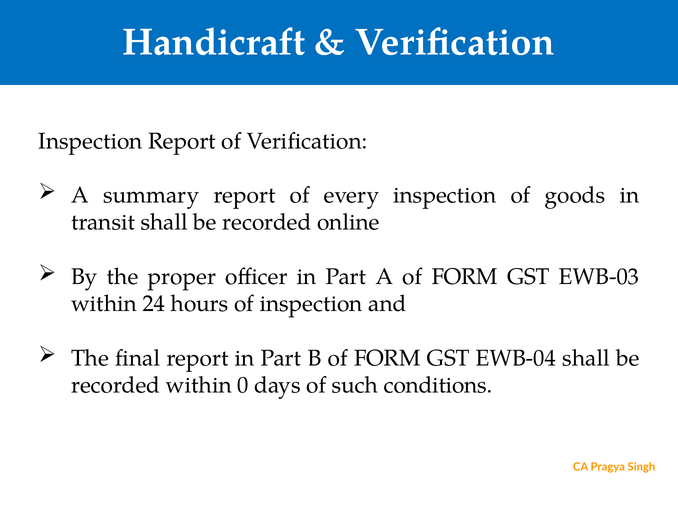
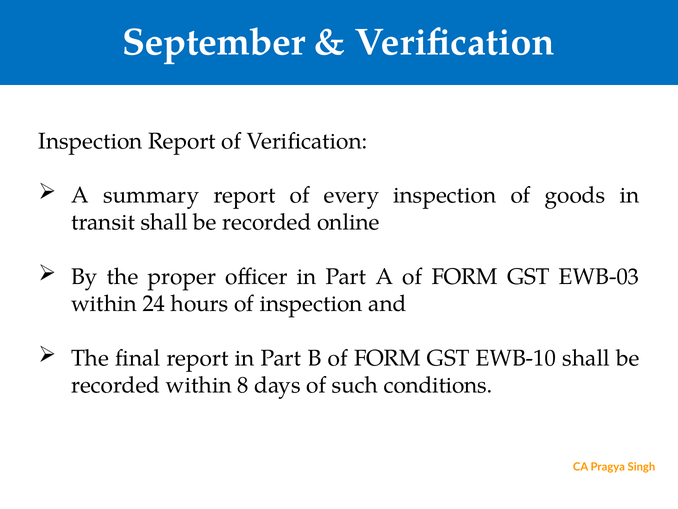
Handicraft: Handicraft -> September (214, 42)
EWB-04: EWB-04 -> EWB-10 (516, 358)
0: 0 -> 8 (243, 385)
